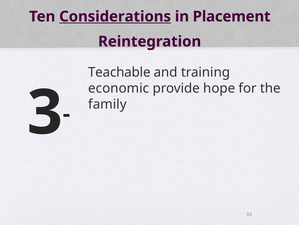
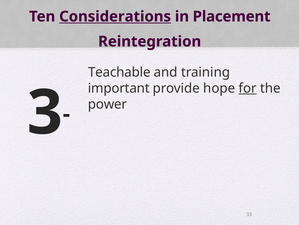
economic: economic -> important (119, 88)
for underline: none -> present (248, 88)
family: family -> power (107, 104)
